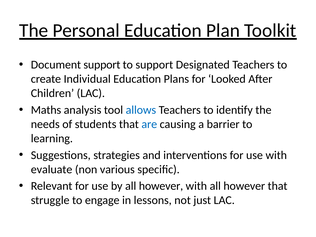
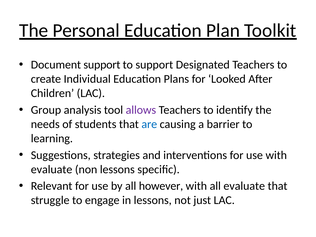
Maths: Maths -> Group (46, 110)
allows colour: blue -> purple (141, 110)
non various: various -> lessons (117, 169)
with all however: however -> evaluate (244, 186)
